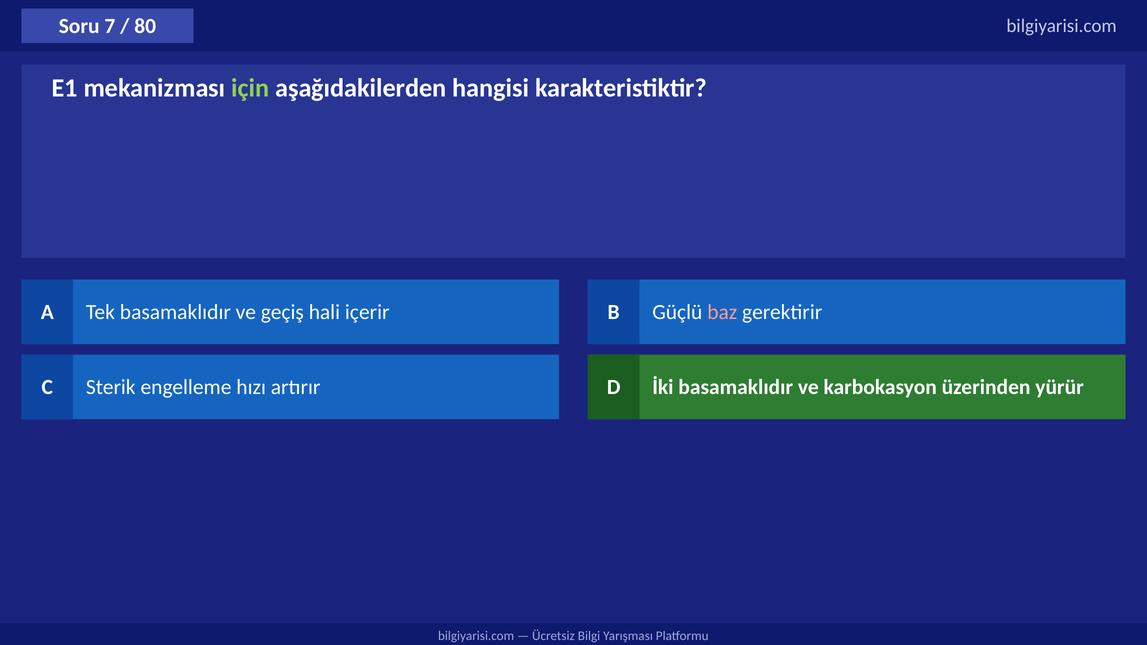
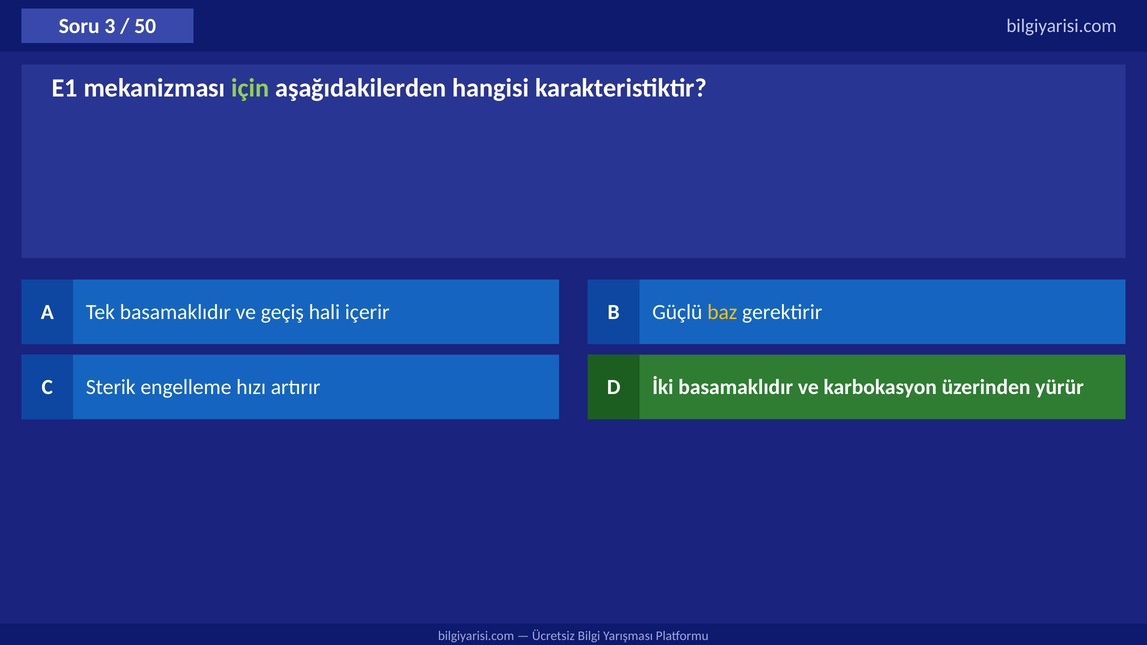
7: 7 -> 3 (110, 26)
80: 80 -> 50 (145, 26)
baz colour: pink -> yellow (722, 312)
